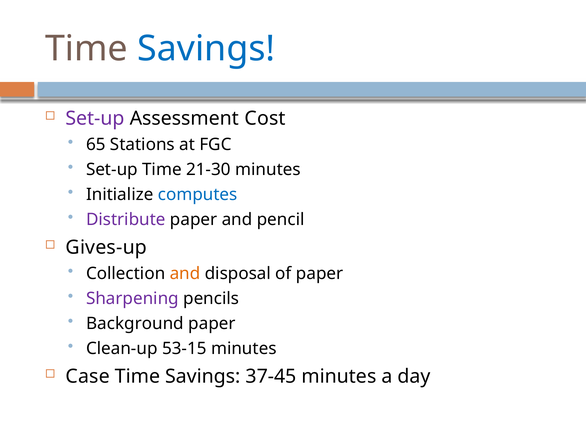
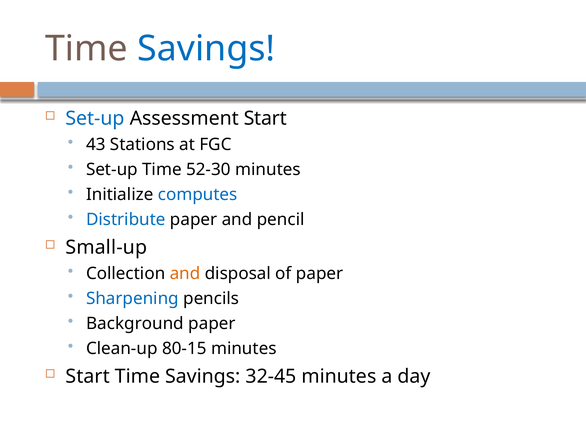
Set-up colour: purple -> blue (95, 119)
Assessment Cost: Cost -> Start (265, 119)
65: 65 -> 43 (96, 145)
21-30: 21-30 -> 52-30 (208, 170)
Distribute colour: purple -> blue (126, 220)
Gives-up: Gives-up -> Small-up (106, 248)
Sharpening colour: purple -> blue (132, 299)
53-15: 53-15 -> 80-15 (184, 349)
Case: Case -> Start (88, 377)
37-45: 37-45 -> 32-45 (271, 377)
